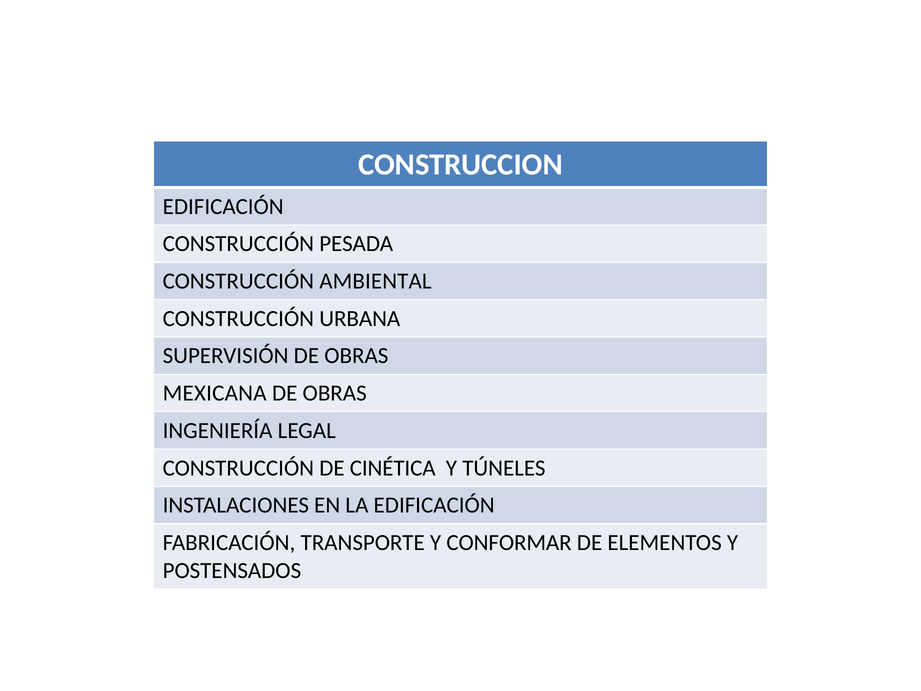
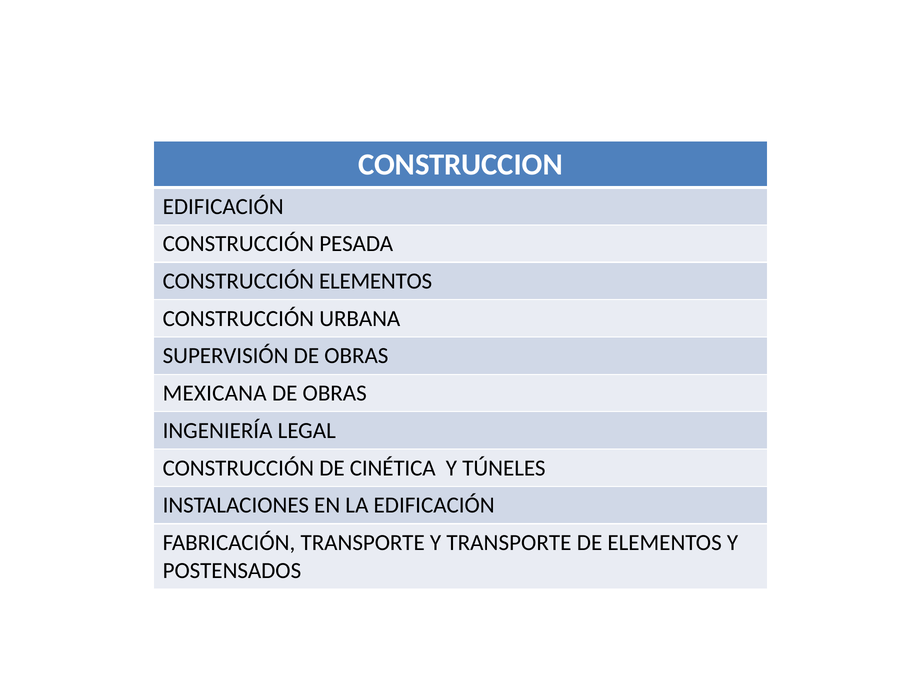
CONSTRUCCIÓN AMBIENTAL: AMBIENTAL -> ELEMENTOS (376, 281)
Y CONFORMAR: CONFORMAR -> TRANSPORTE (509, 542)
